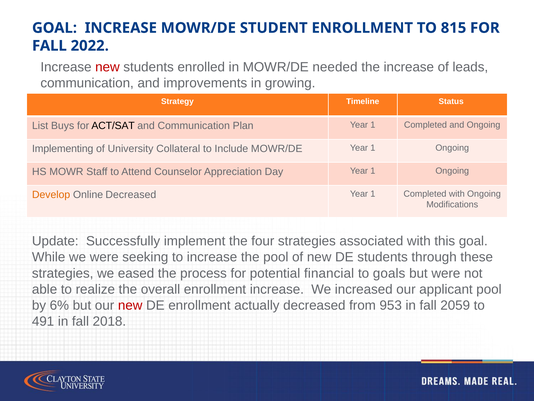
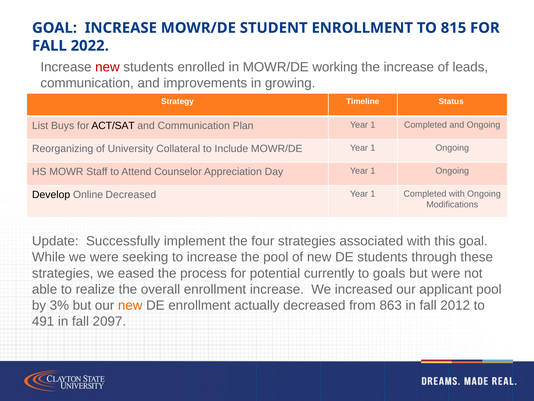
needed: needed -> working (335, 67)
Implementing: Implementing -> Reorganizing (63, 149)
Develop colour: orange -> black (51, 194)
financial: financial -> currently (329, 273)
6%: 6% -> 3% (59, 305)
new colour: red -> orange (130, 305)
953: 953 -> 863 (391, 305)
2059: 2059 -> 2012 (455, 305)
2018: 2018 -> 2097 (109, 321)
